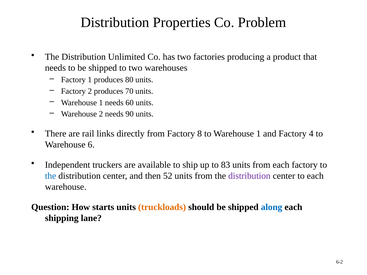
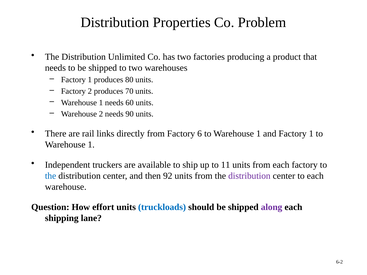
8: 8 -> 6 (200, 134)
and Factory 4: 4 -> 1 (311, 134)
6: 6 -> 1 (91, 145)
83: 83 -> 11 (226, 165)
52: 52 -> 92 (168, 176)
starts: starts -> effort (103, 207)
truckloads colour: orange -> blue (162, 207)
along colour: blue -> purple (272, 207)
